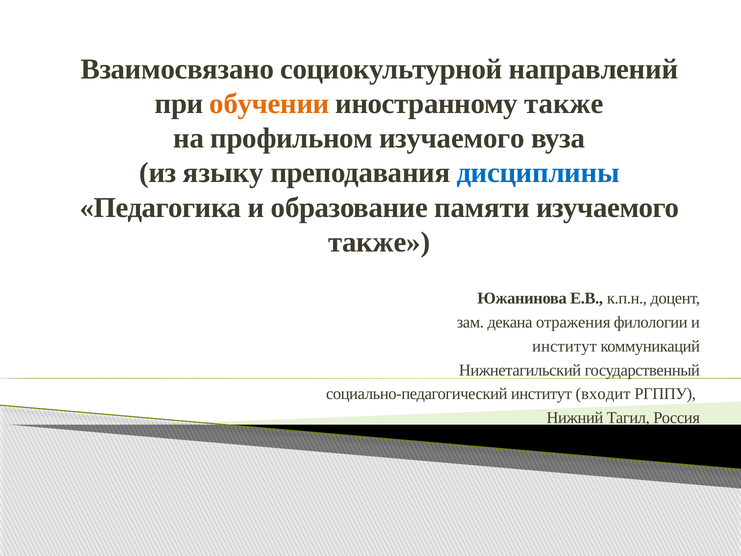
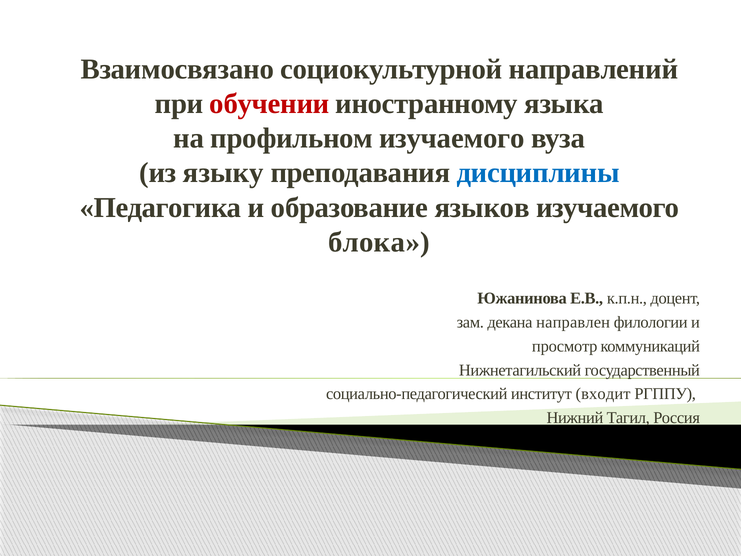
обучении colour: orange -> red (269, 104)
иностранному также: также -> языка (564, 104)
памяти: памяти -> языков (482, 207)
также: также -> блока (379, 242)
отражения: отражения -> направлен (573, 322)
институт: институт -> просмотр (565, 346)
